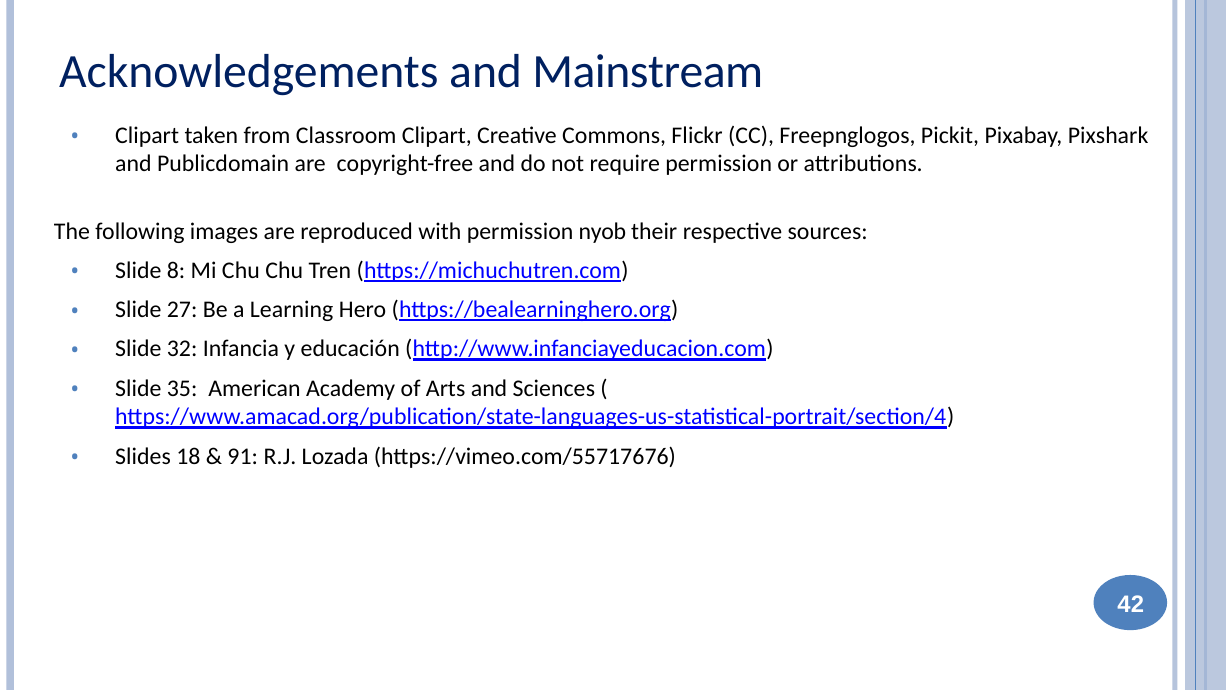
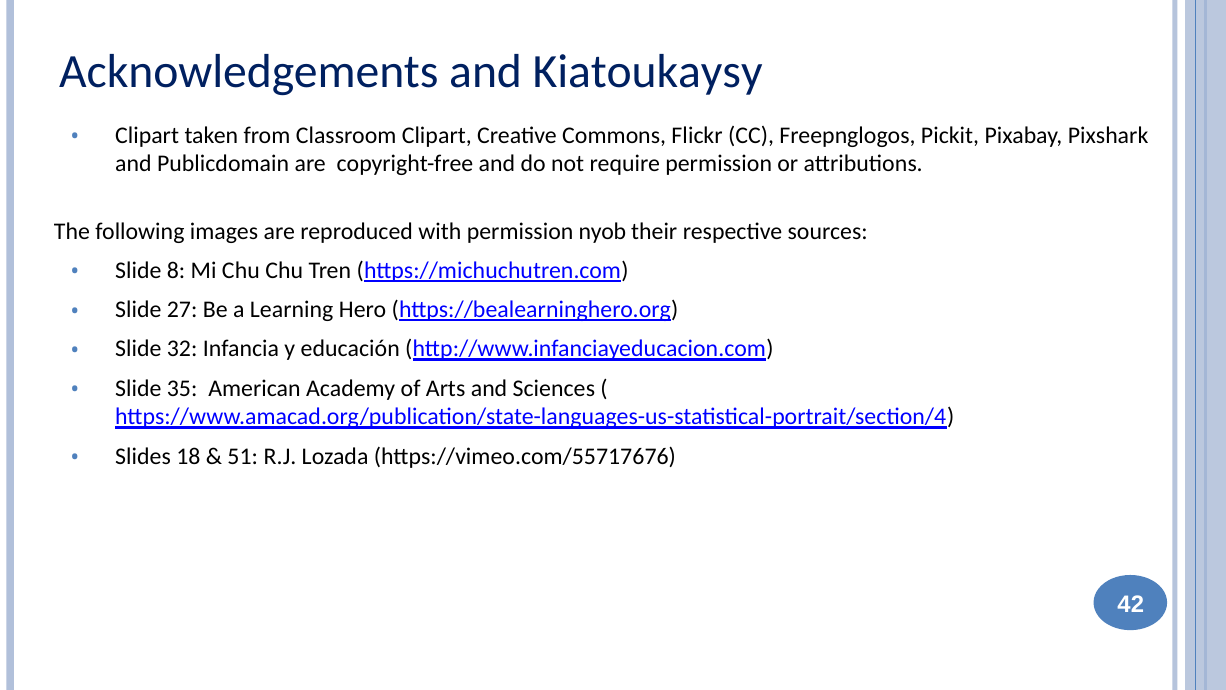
Mainstream: Mainstream -> Kiatoukaysy (648, 72)
91: 91 -> 51 (243, 456)
